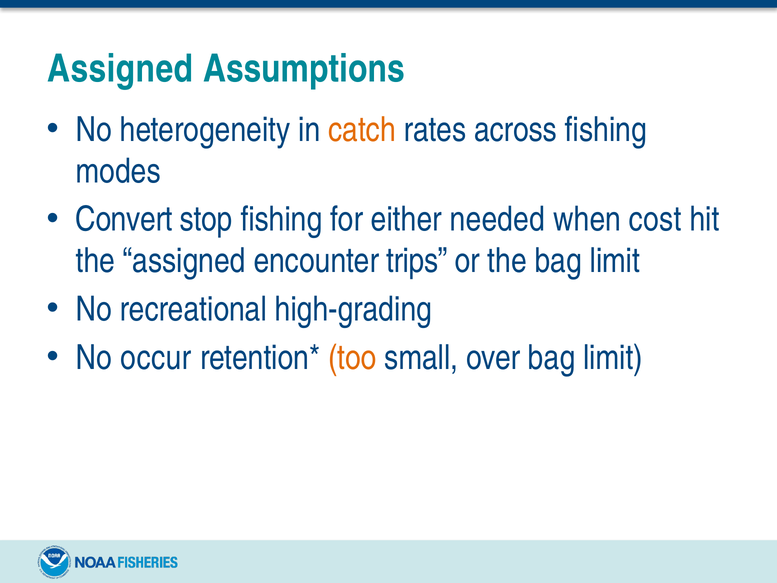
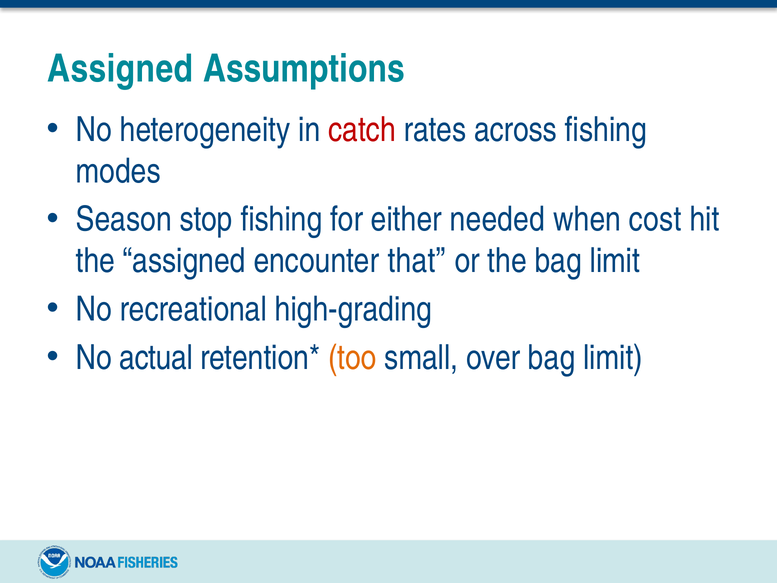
catch colour: orange -> red (362, 130)
Convert: Convert -> Season (124, 219)
trips: trips -> that (417, 261)
occur: occur -> actual (156, 358)
